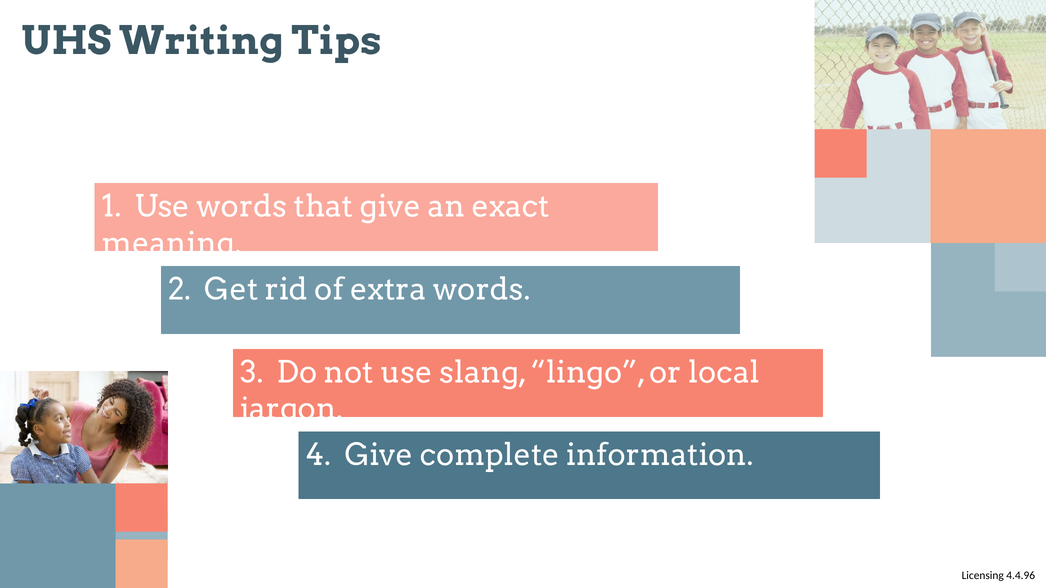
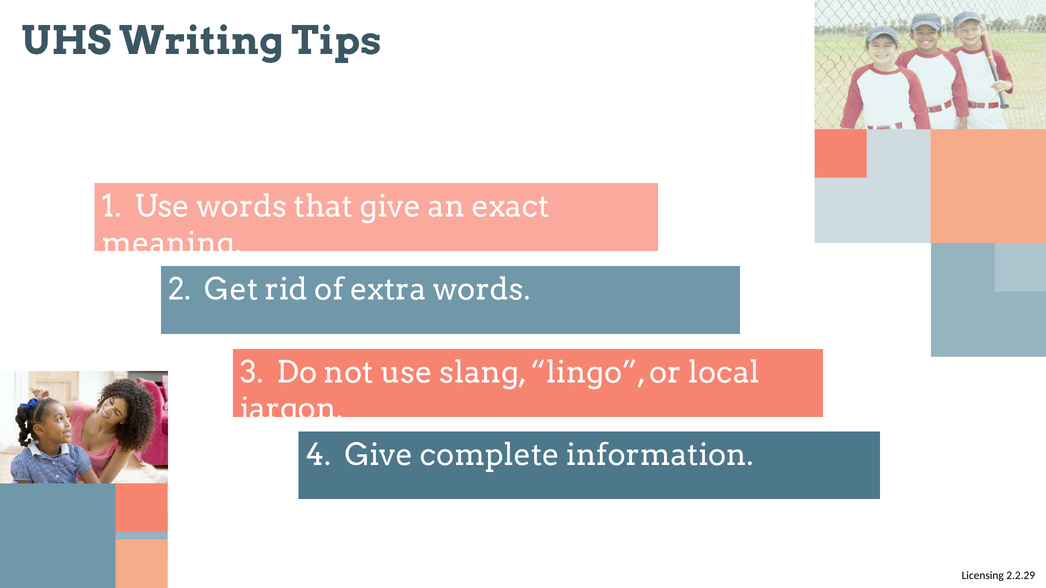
4.4.96: 4.4.96 -> 2.2.29 (1021, 576)
